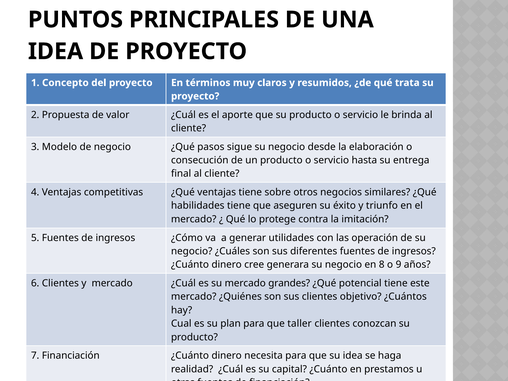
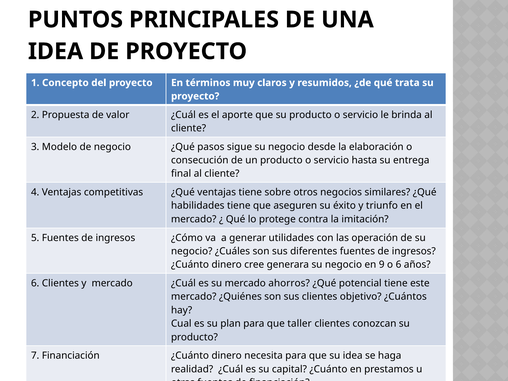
en 8: 8 -> 9 (382, 265)
o 9: 9 -> 6 (399, 265)
grandes: grandes -> ahorros (289, 283)
